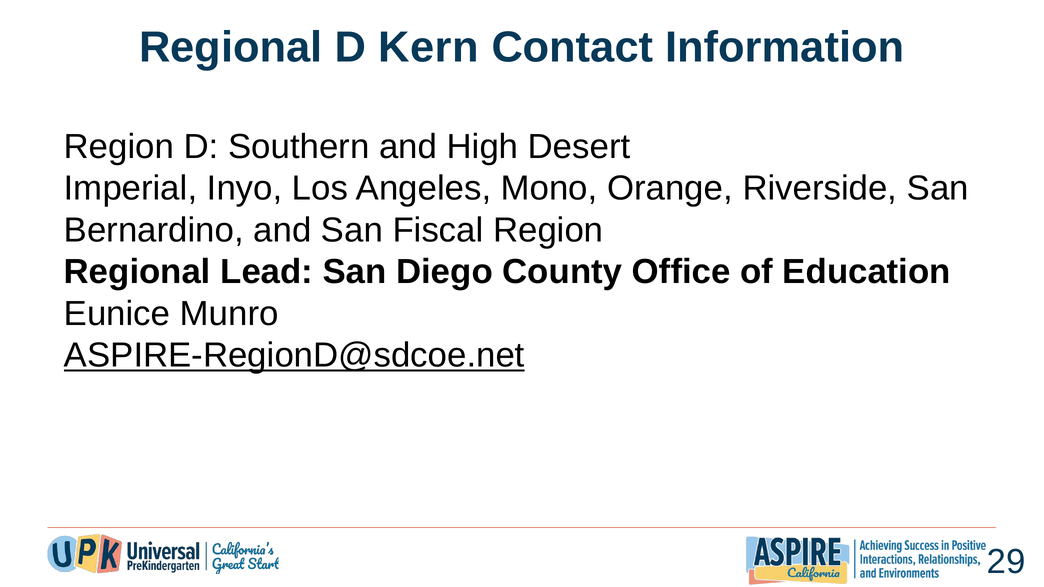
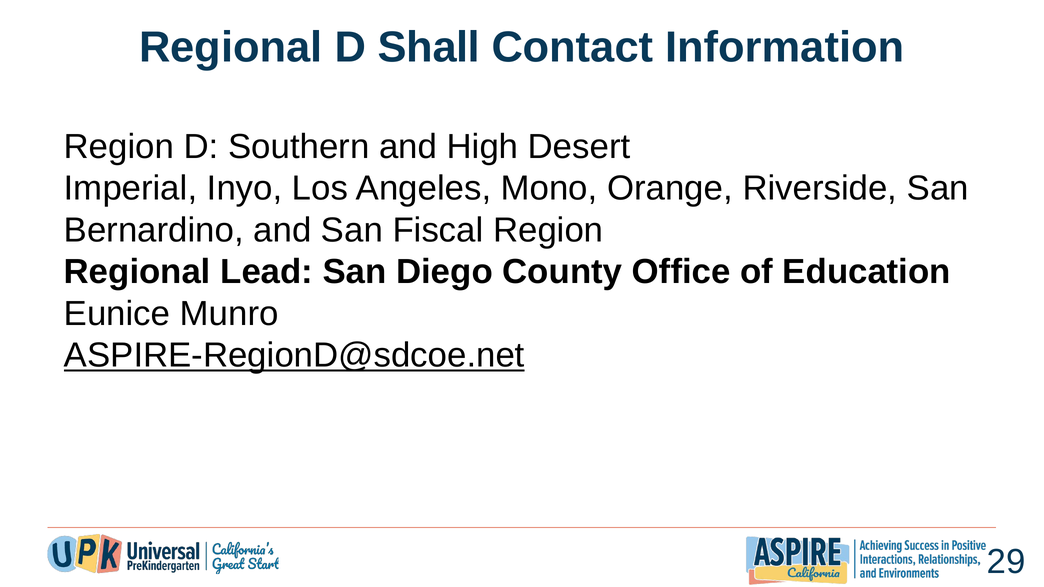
Kern: Kern -> Shall (429, 48)
